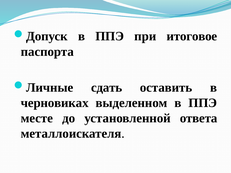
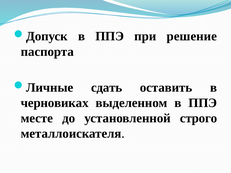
итоговое: итоговое -> решение (192, 36)
ответа: ответа -> строго (199, 118)
